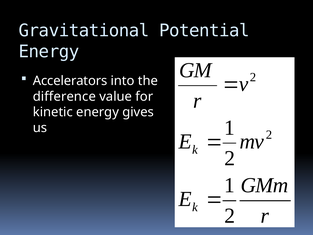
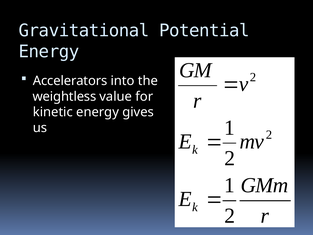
difference: difference -> weightless (64, 96)
